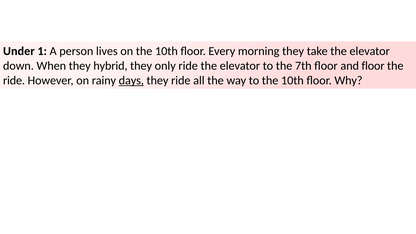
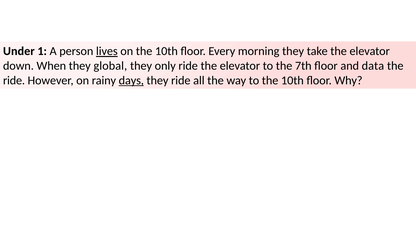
lives underline: none -> present (107, 51)
hybrid: hybrid -> global (110, 66)
and floor: floor -> data (373, 66)
